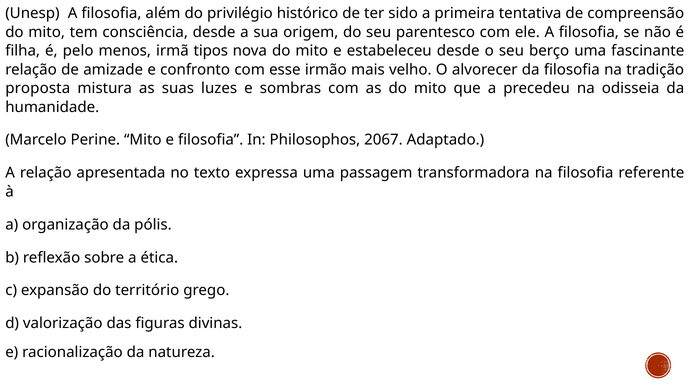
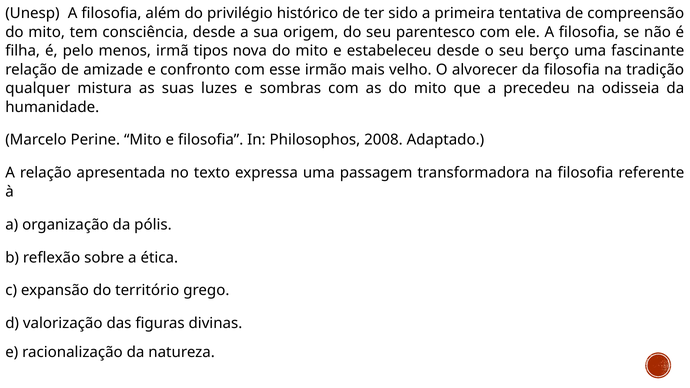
proposta: proposta -> qualquer (38, 88)
2067: 2067 -> 2008 (383, 140)
